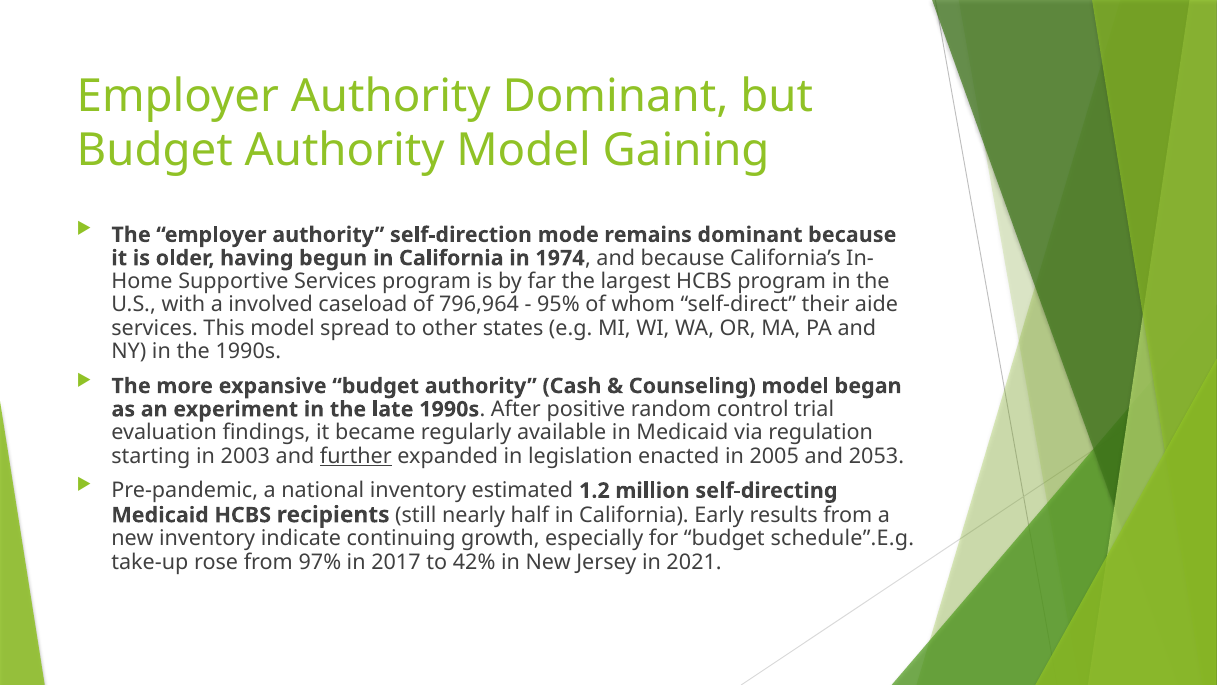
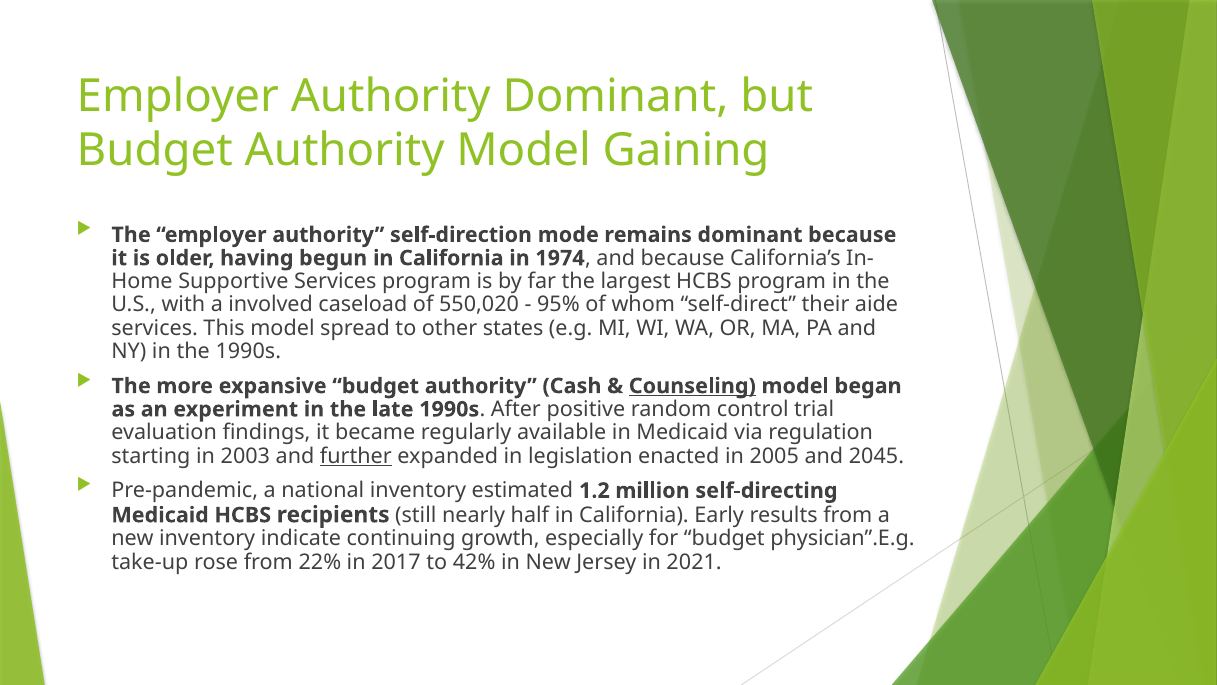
796,964: 796,964 -> 550,020 (479, 305)
Counseling underline: none -> present (692, 386)
2053: 2053 -> 2045 (876, 456)
schedule”.E.g: schedule”.E.g -> physician”.E.g (843, 538)
97%: 97% -> 22% (320, 562)
